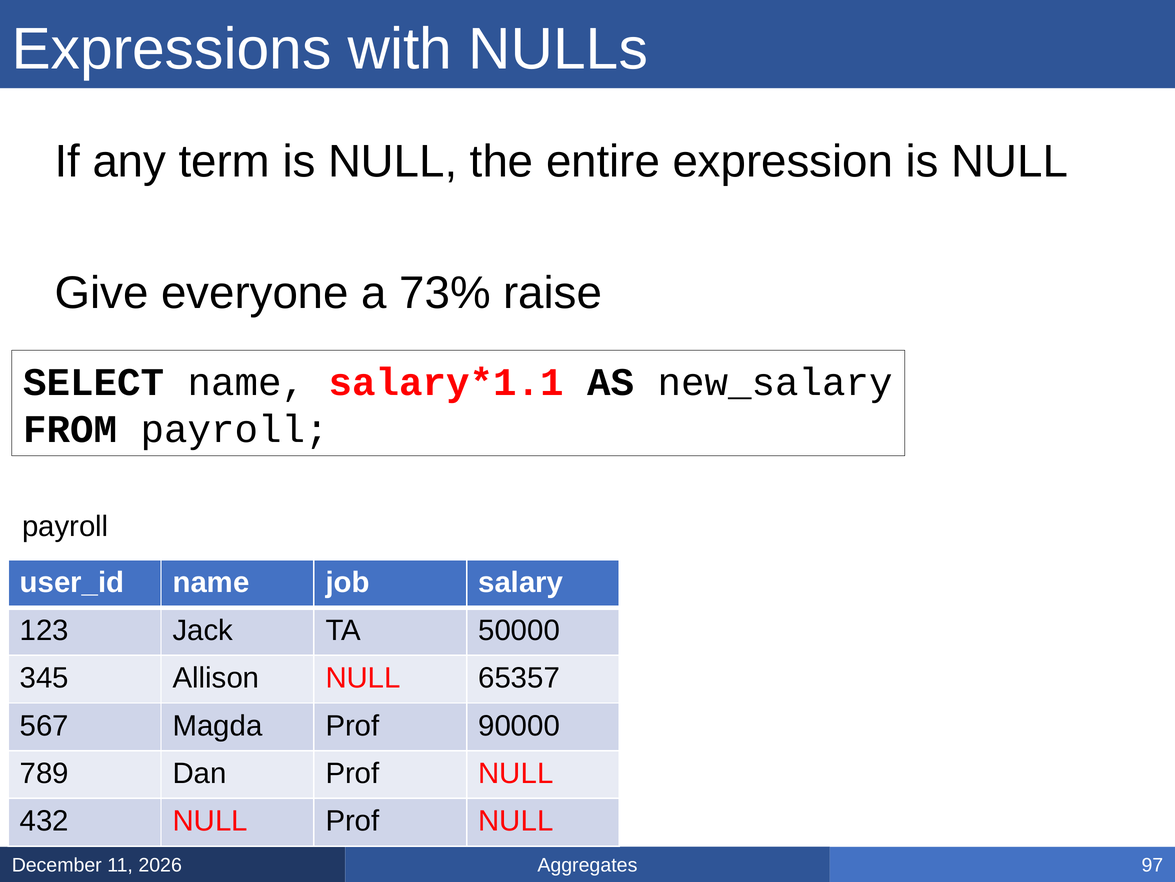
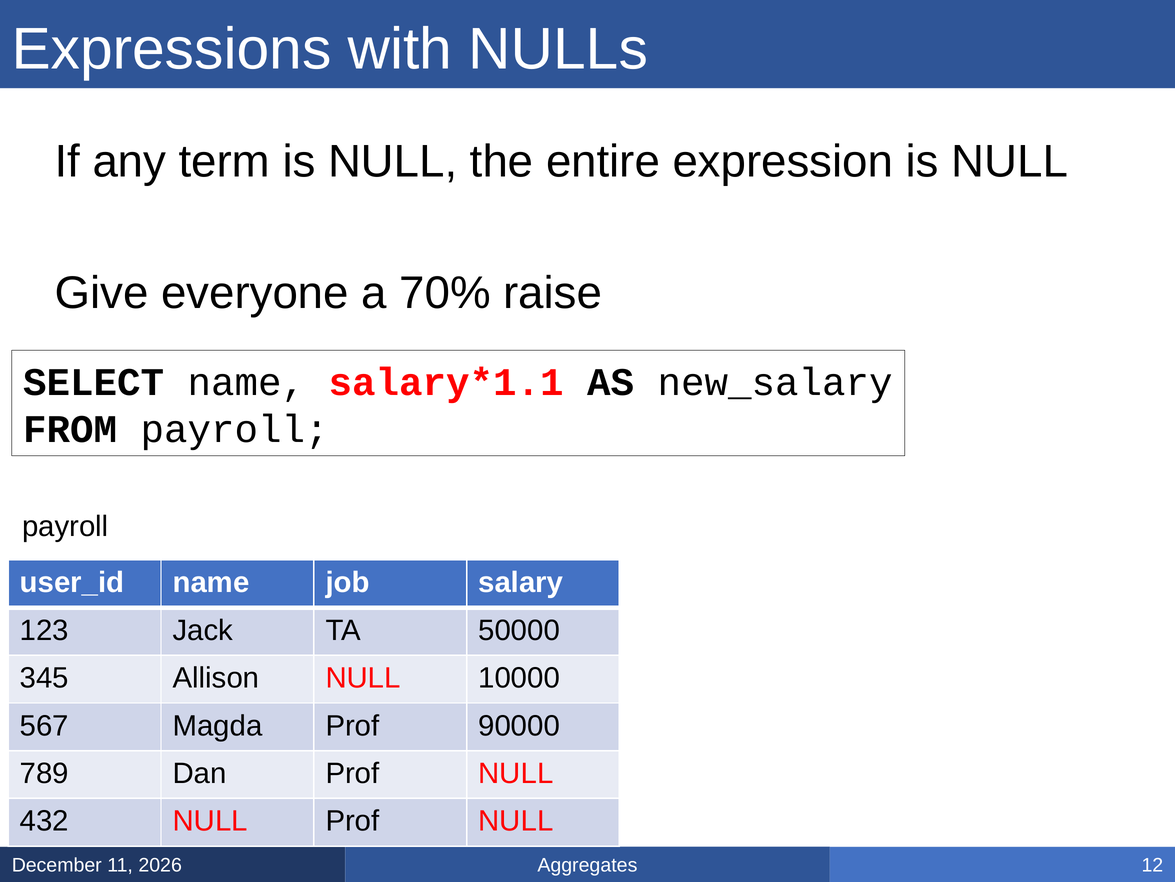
73%: 73% -> 70% (445, 293)
65357: 65357 -> 10000 (519, 678)
97: 97 -> 12 (1152, 864)
